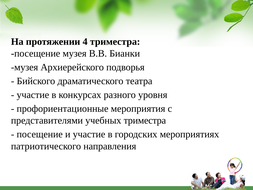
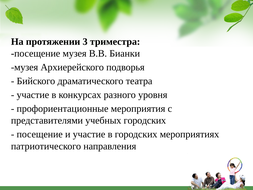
4: 4 -> 3 (85, 42)
учебных триместра: триместра -> городских (145, 120)
